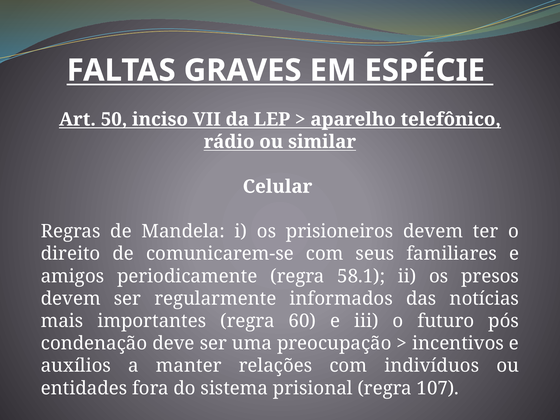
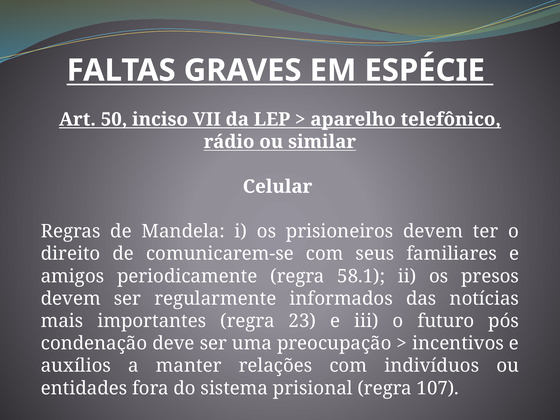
60: 60 -> 23 (302, 321)
